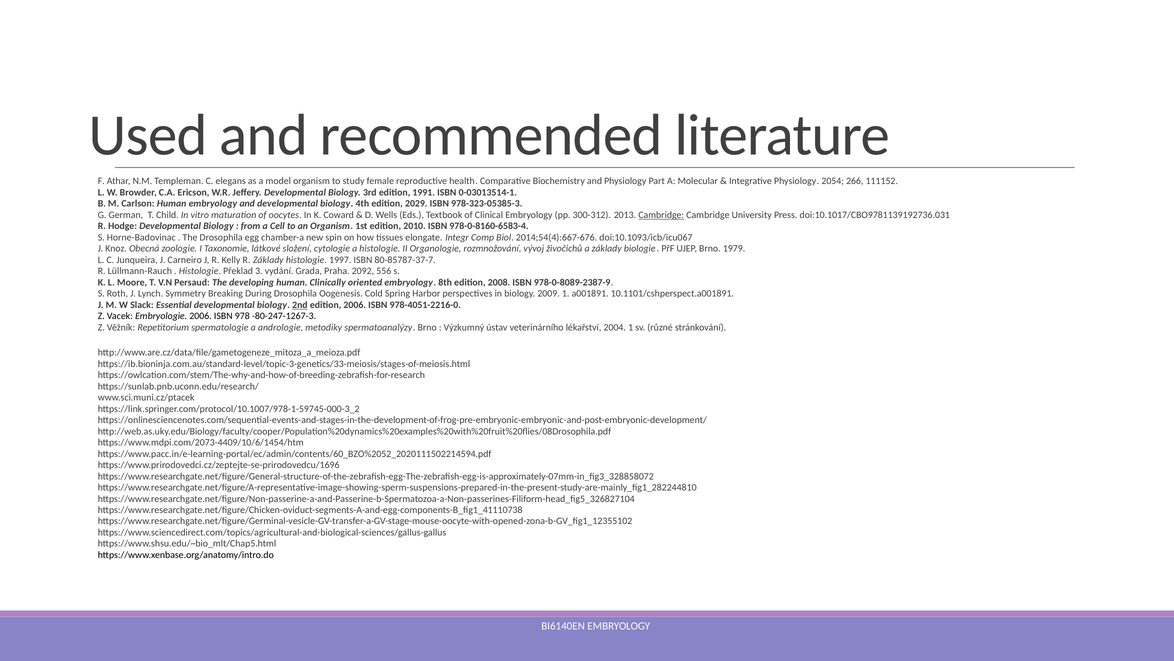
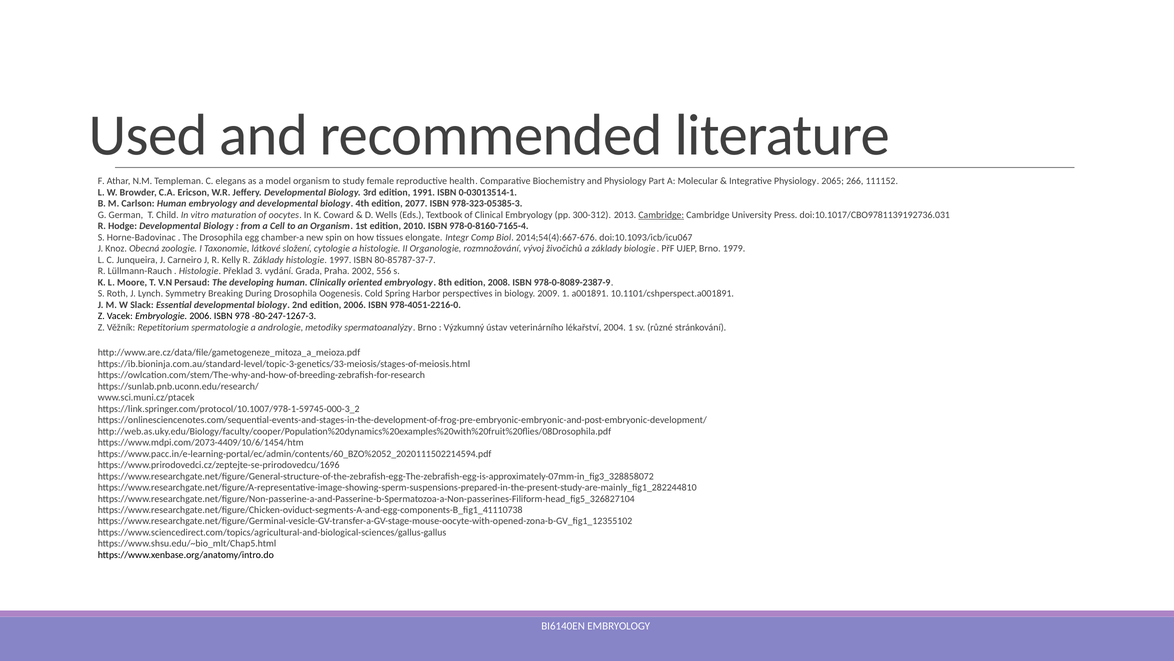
2054: 2054 -> 2065 (833, 181)
2029: 2029 -> 2077 (416, 203)
978-0-8160-6583-4: 978-0-8160-6583-4 -> 978-0-8160-7165-4 (489, 226)
2092: 2092 -> 2002 (363, 271)
2nd underline: present -> none (300, 305)
